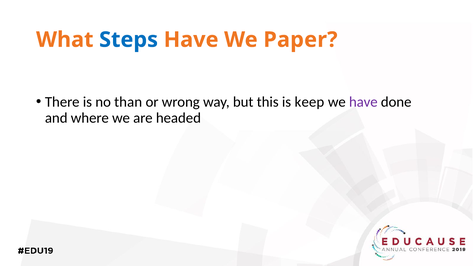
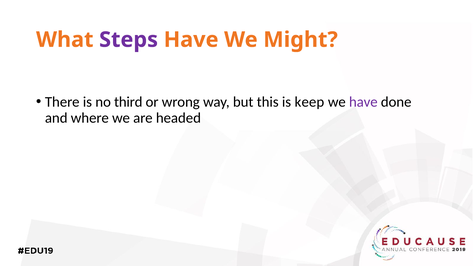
Steps colour: blue -> purple (129, 40)
Paper: Paper -> Might (301, 40)
than: than -> third (128, 102)
